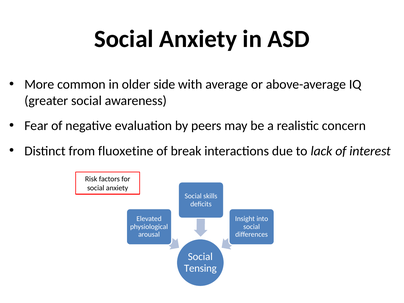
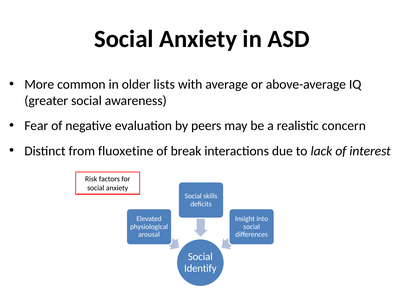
side: side -> lists (164, 85)
Tensing: Tensing -> Identify (200, 268)
